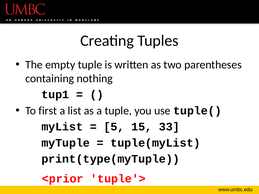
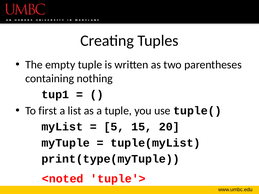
33: 33 -> 20 (169, 127)
<prior: <prior -> <noted (63, 179)
